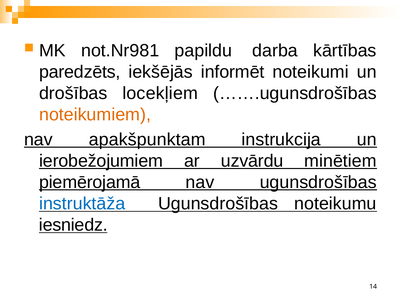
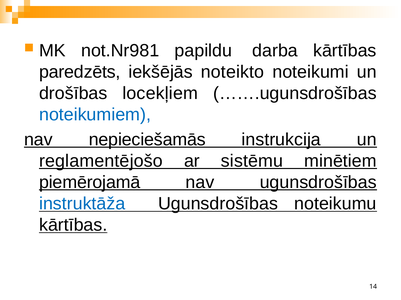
informēt: informēt -> noteikto (233, 72)
noteikumiem colour: orange -> blue (95, 115)
apakšpunktam: apakšpunktam -> nepieciešamās (147, 140)
ierobežojumiem: ierobežojumiem -> reglamentējošo (101, 161)
uzvārdu: uzvārdu -> sistēmu (252, 161)
iesniedz: iesniedz -> kārtības (73, 225)
